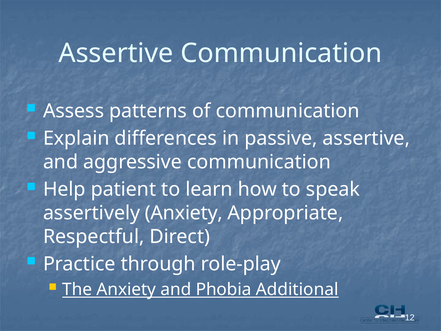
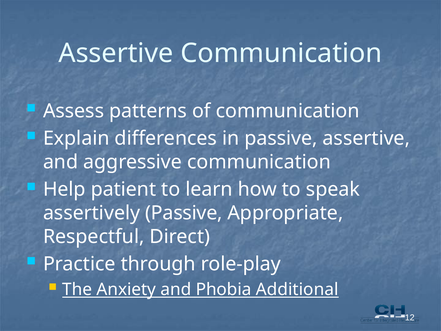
assertively Anxiety: Anxiety -> Passive (184, 213)
